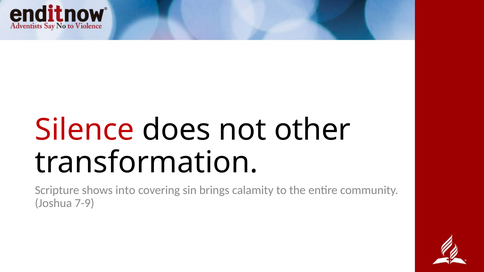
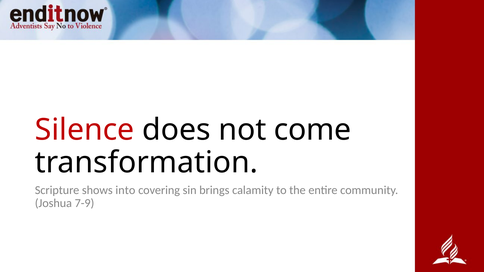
other: other -> come (313, 130)
